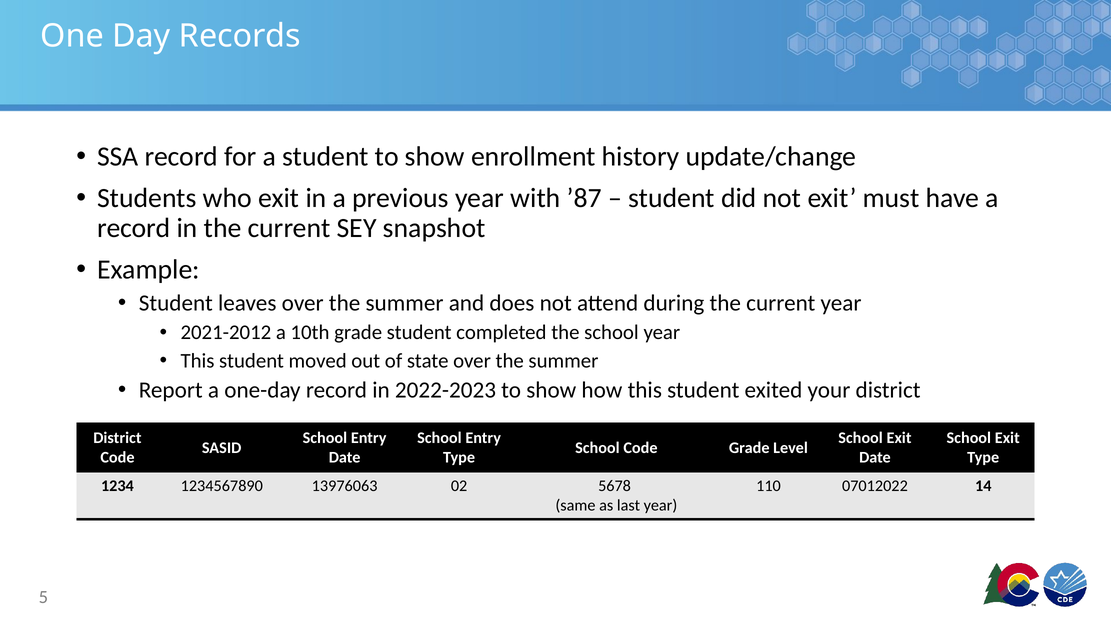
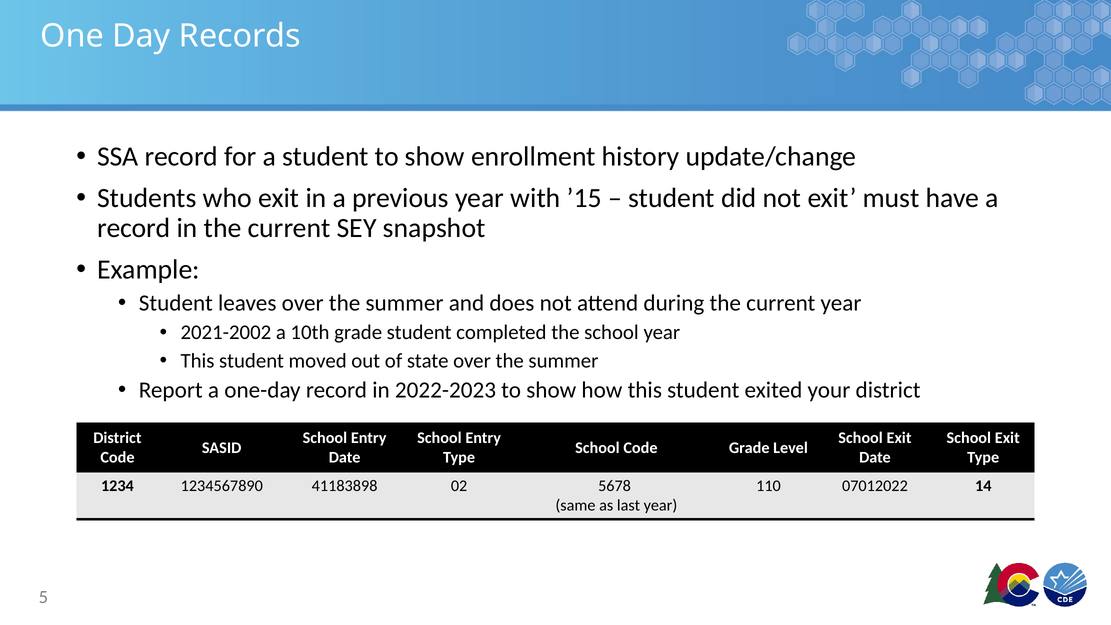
’87: ’87 -> ’15 (584, 198)
2021-2012: 2021-2012 -> 2021-2002 (226, 332)
13976063: 13976063 -> 41183898 (345, 486)
